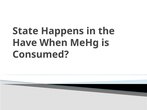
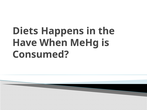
State: State -> Diets (25, 31)
